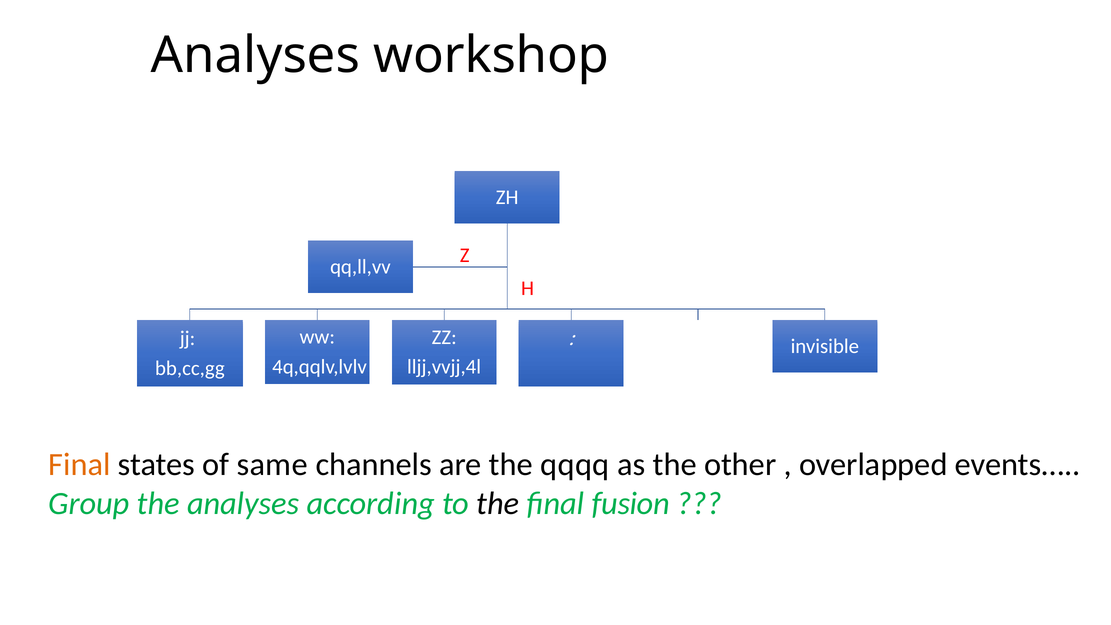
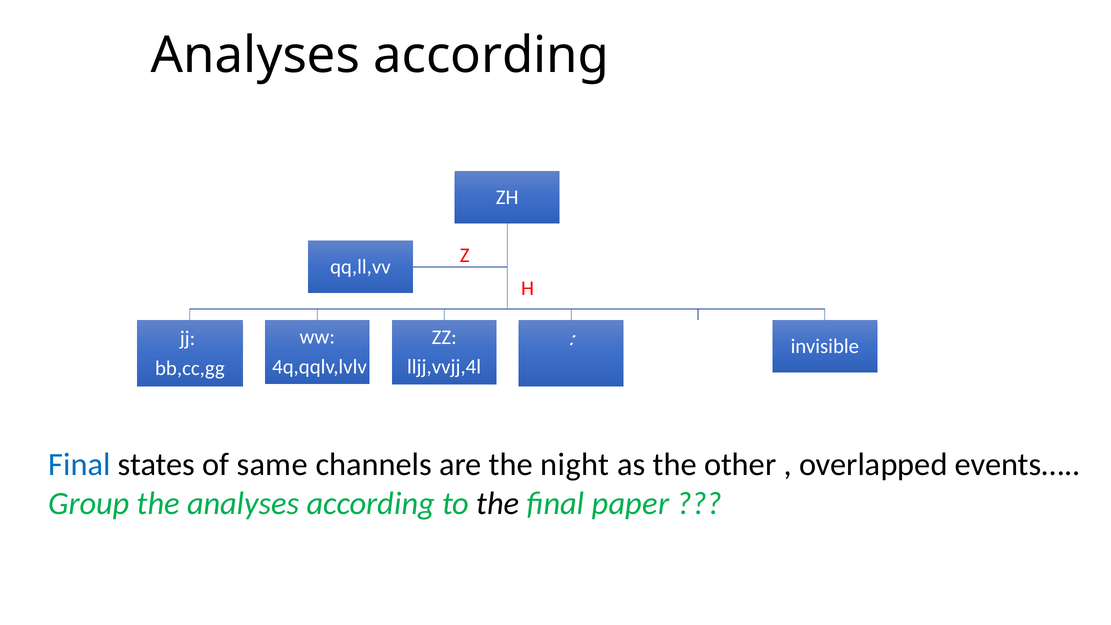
workshop: workshop -> according (491, 55)
Final colour: orange -> blue (79, 465)
qqqq: qqqq -> night (575, 465)
fusion: fusion -> paper (630, 504)
